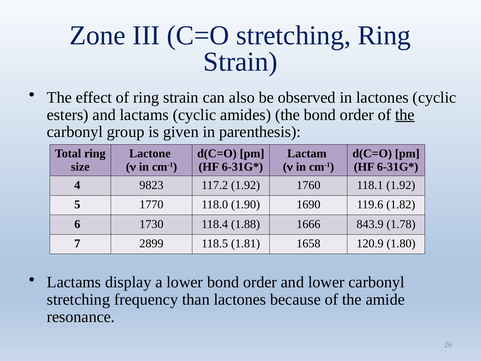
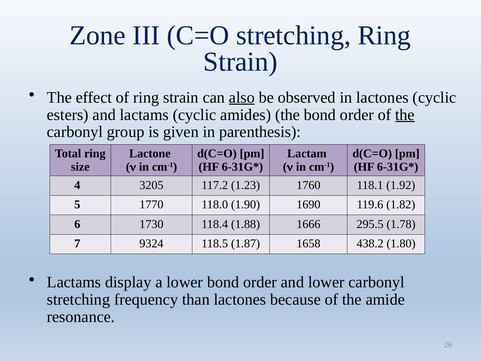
also underline: none -> present (242, 97)
9823: 9823 -> 3205 (151, 185)
117.2 1.92: 1.92 -> 1.23 (246, 185)
843.9: 843.9 -> 295.5 (370, 224)
2899: 2899 -> 9324 (151, 243)
1.81: 1.81 -> 1.87 (246, 243)
120.9: 120.9 -> 438.2 (370, 243)
